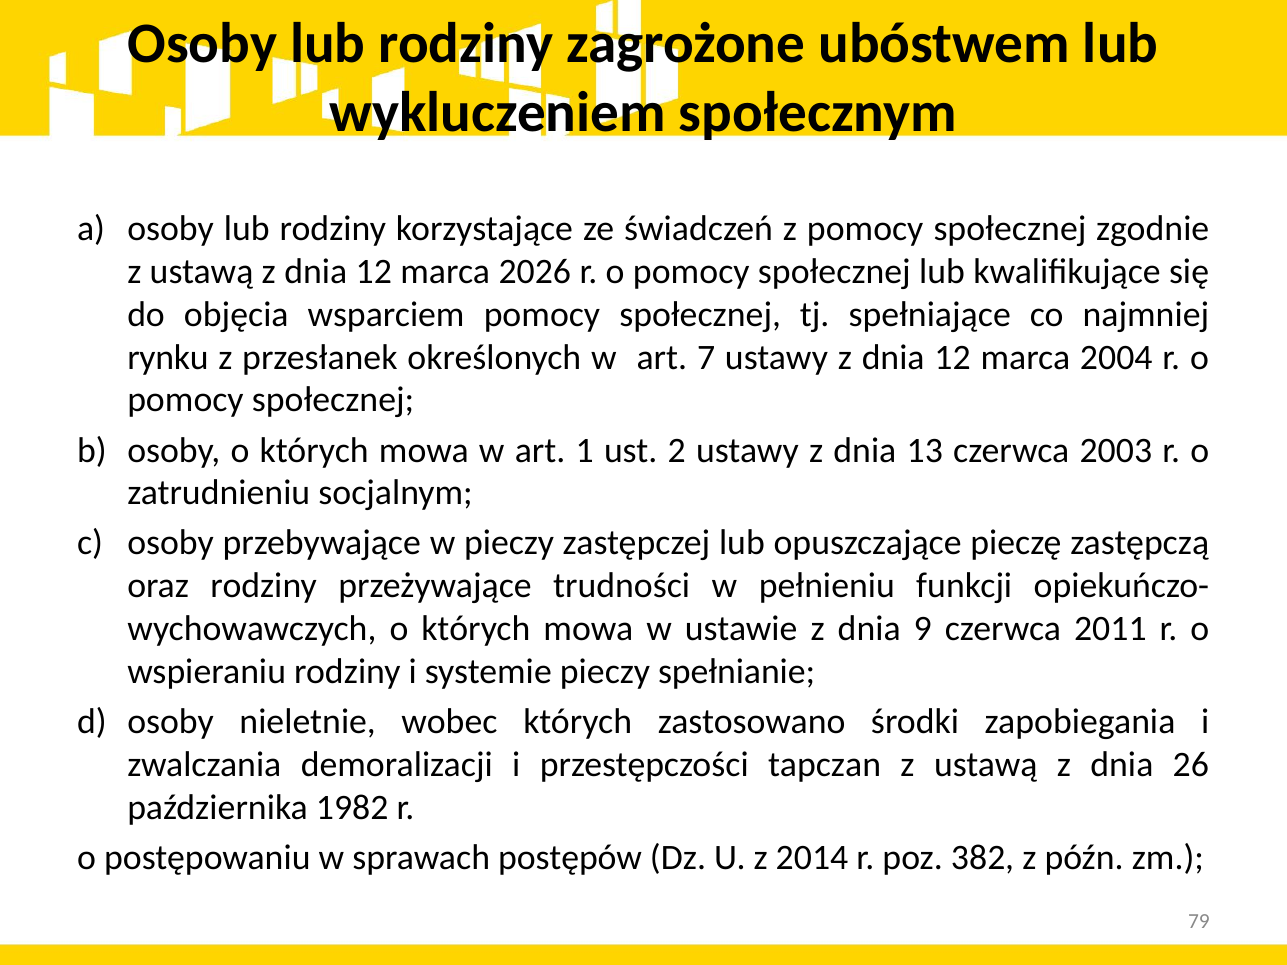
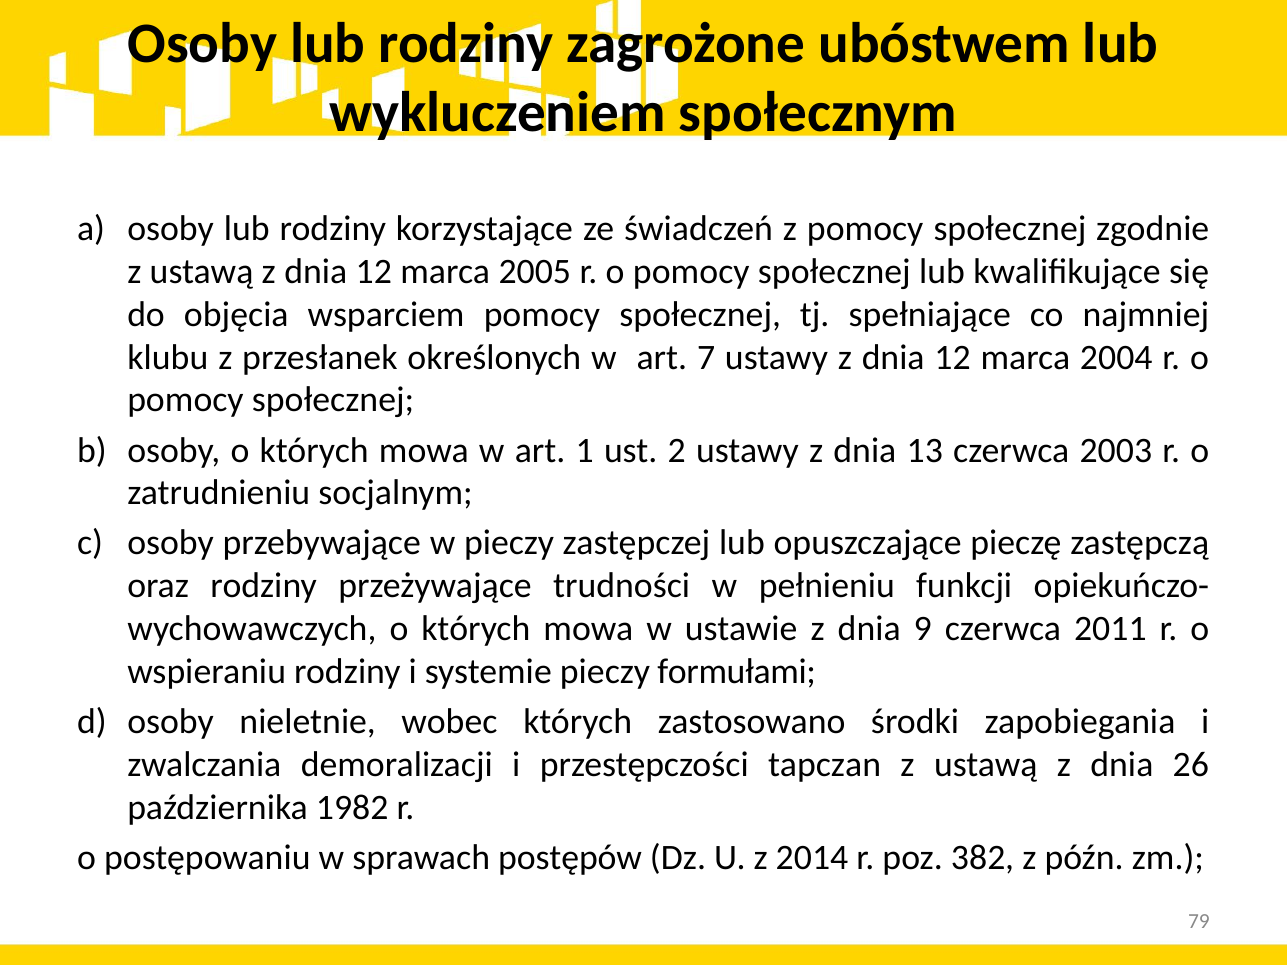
2026: 2026 -> 2005 (535, 272)
rynku: rynku -> klubu (168, 357)
spełnianie: spełnianie -> formułami (737, 672)
